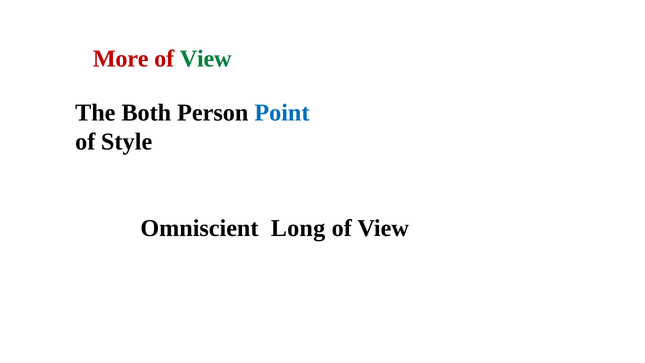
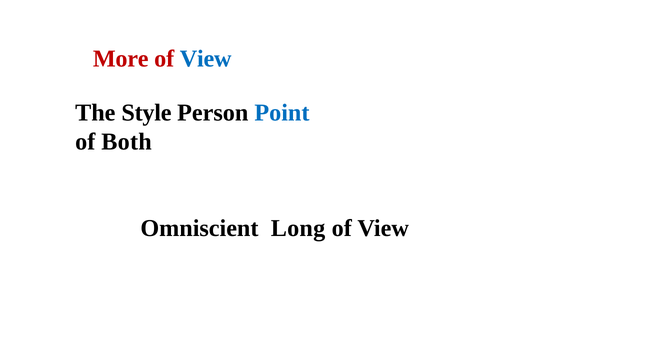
View colour: green -> blue (206, 59)
Both: Both -> Style (146, 113)
Style: Style -> Both (127, 142)
